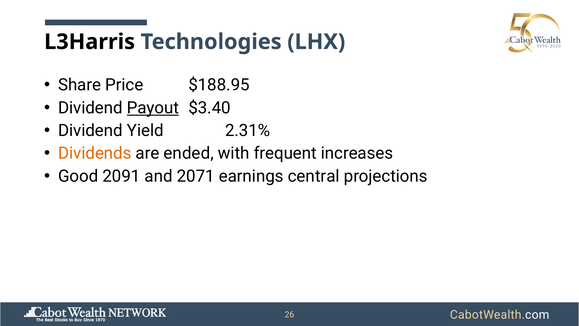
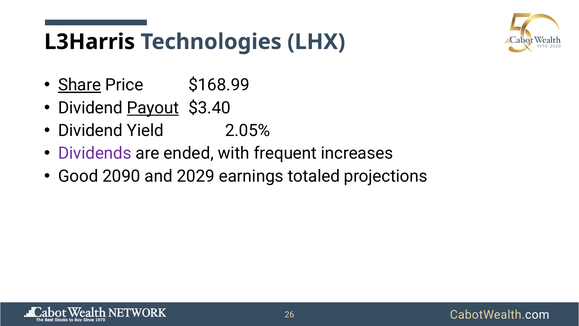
Share underline: none -> present (80, 85)
$188.95: $188.95 -> $168.99 (219, 85)
2.31%: 2.31% -> 2.05% (248, 130)
Dividends colour: orange -> purple (95, 153)
2091: 2091 -> 2090 (121, 176)
2071: 2071 -> 2029 (196, 176)
central: central -> totaled (314, 176)
